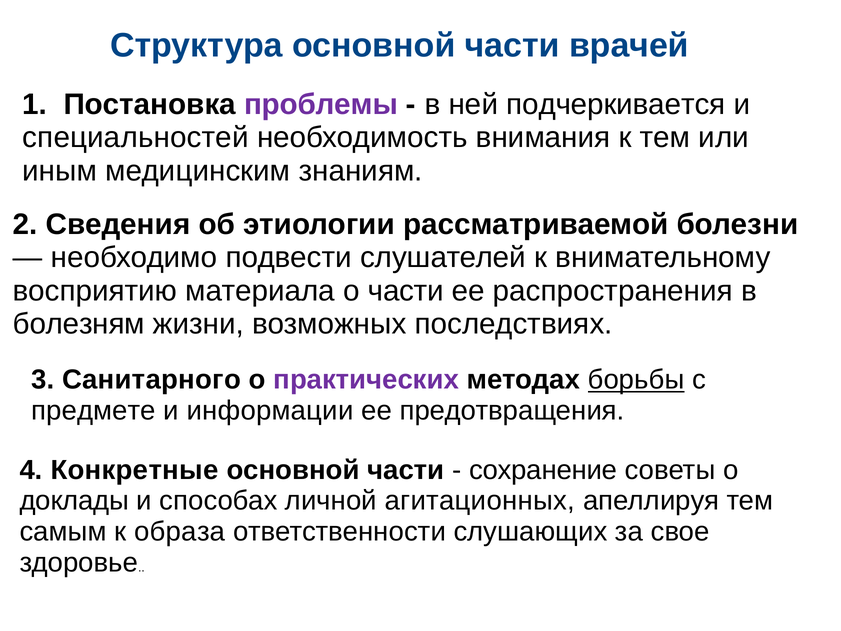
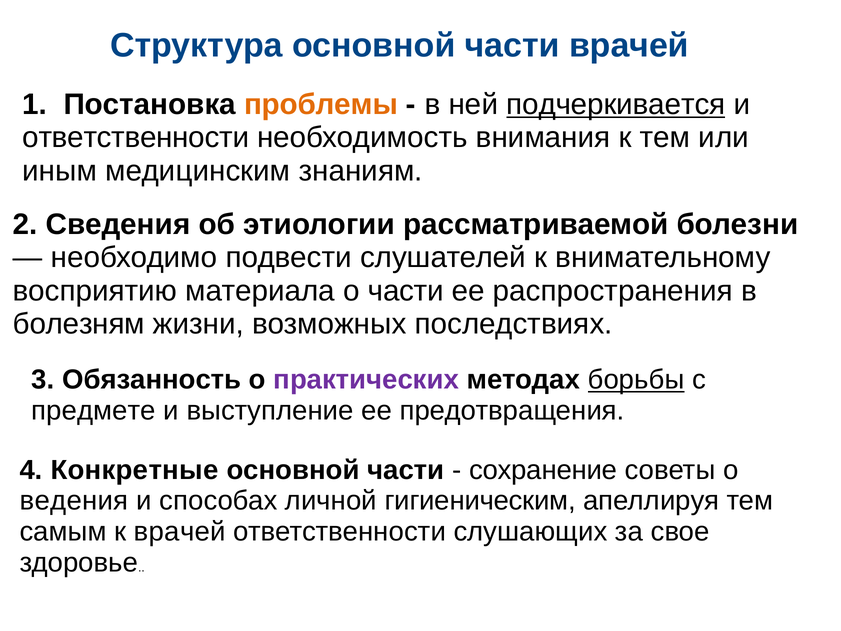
проблемы colour: purple -> orange (321, 105)
подчеркивается underline: none -> present (616, 105)
специальностей: специальностей -> ответственности (136, 138)
Санитарного: Санитарного -> Обязанность (152, 380)
информации: информации -> выступление (270, 410)
доклады: доклады -> ведения (74, 501)
агитационных: агитационных -> гигиеническим (480, 501)
к образа: образа -> врачей (180, 531)
